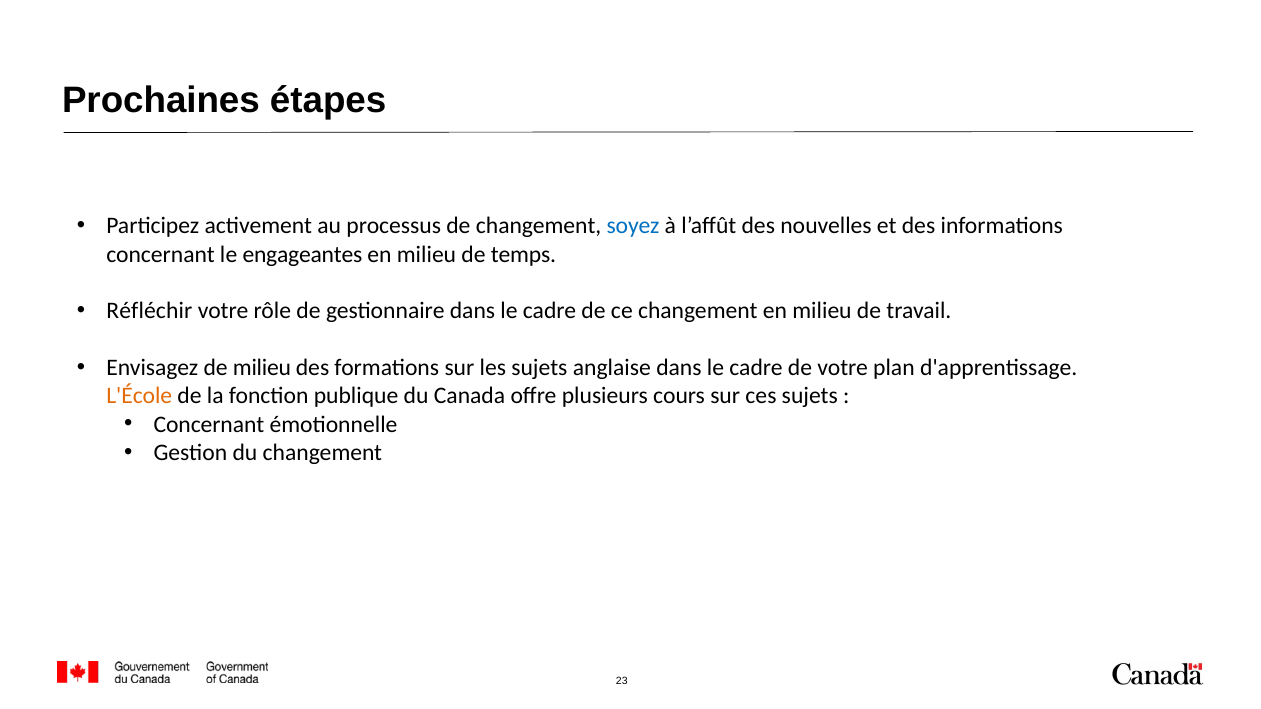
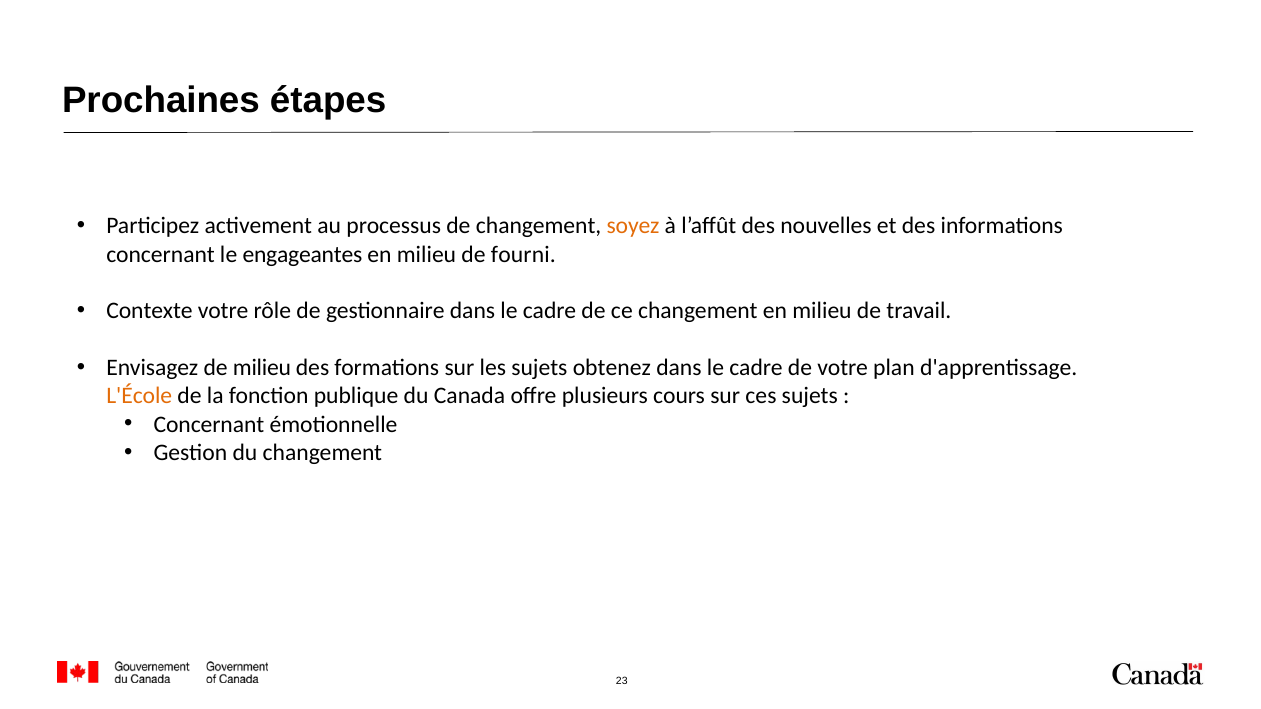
soyez colour: blue -> orange (633, 226)
temps: temps -> fourni (523, 254)
Réfléchir: Réfléchir -> Contexte (150, 311)
anglaise: anglaise -> obtenez (612, 368)
